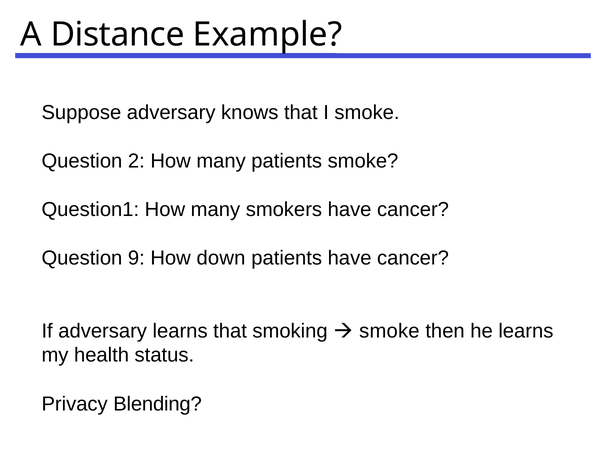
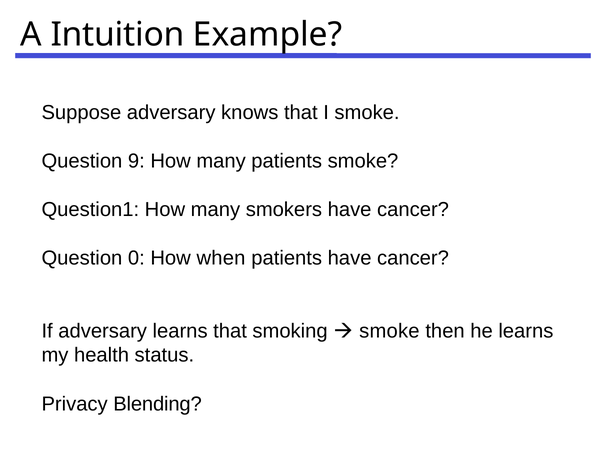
Distance: Distance -> Intuition (117, 34)
2: 2 -> 9 (136, 161)
9: 9 -> 0 (136, 258)
down: down -> when (221, 258)
